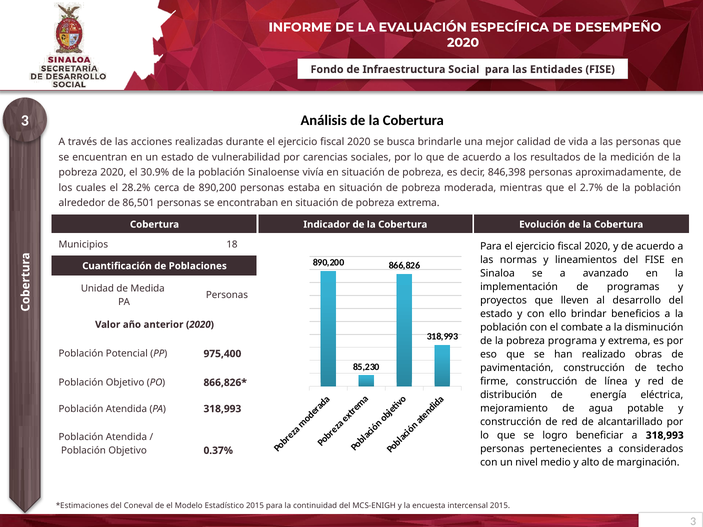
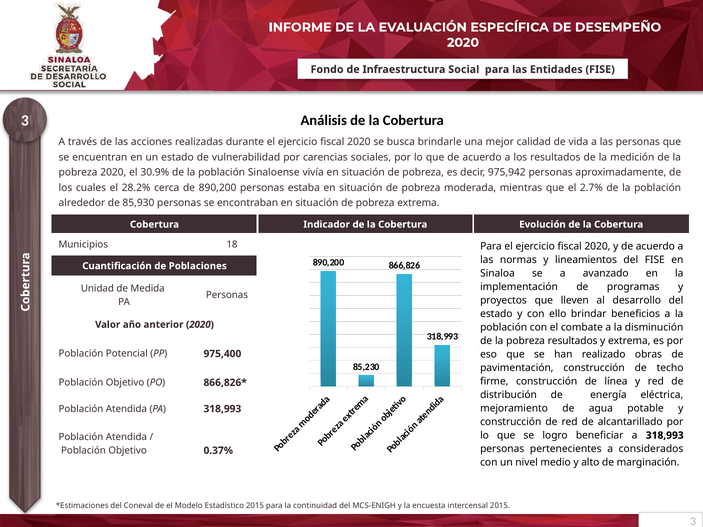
846,398: 846,398 -> 975,942 (507, 173)
86,501: 86,501 -> 85,930 (138, 203)
pobreza programa: programa -> resultados (573, 341)
